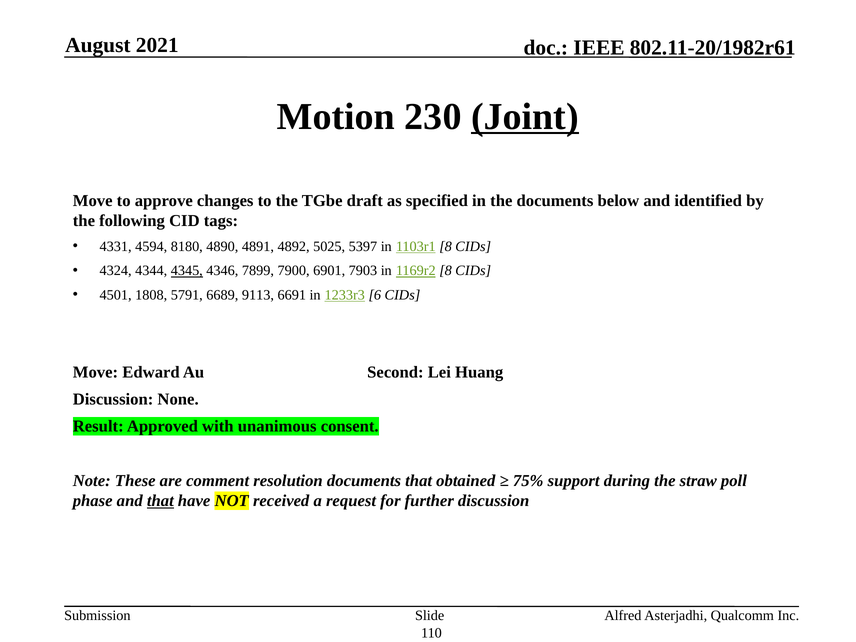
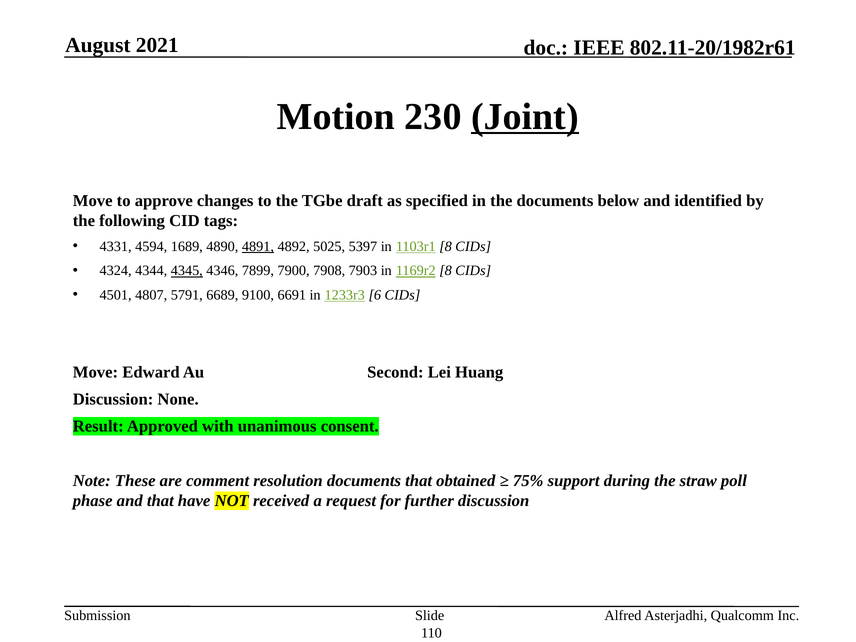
8180: 8180 -> 1689 (187, 246)
4891 underline: none -> present (258, 246)
6901: 6901 -> 7908 (329, 271)
1808: 1808 -> 4807 (151, 295)
9113: 9113 -> 9100 (258, 295)
that underline: present -> none (160, 501)
